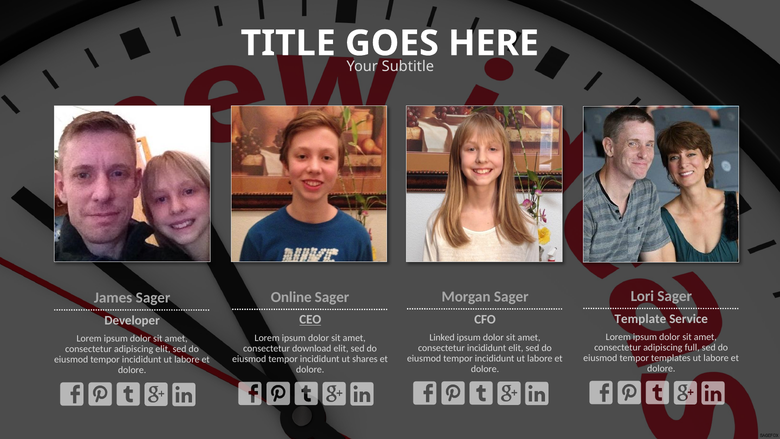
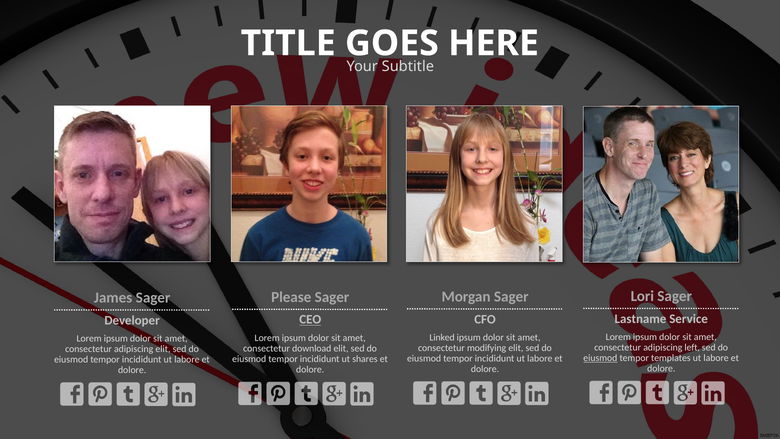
Online: Online -> Please (291, 297)
Template: Template -> Lastname (640, 319)
full: full -> left (692, 347)
consectetur incididunt: incididunt -> modifying (487, 348)
eiusmod underline: none -> present (600, 358)
